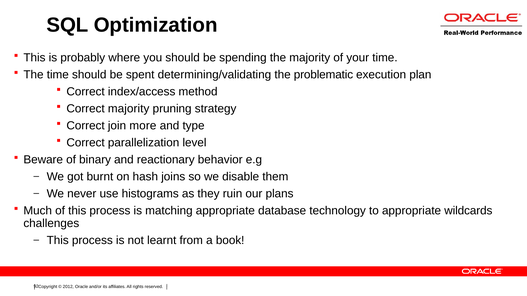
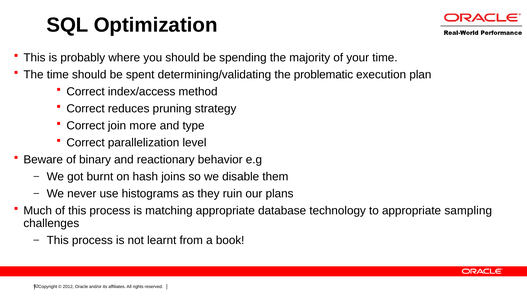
Correct majority: majority -> reduces (129, 109)
wildcards: wildcards -> sampling (468, 211)
